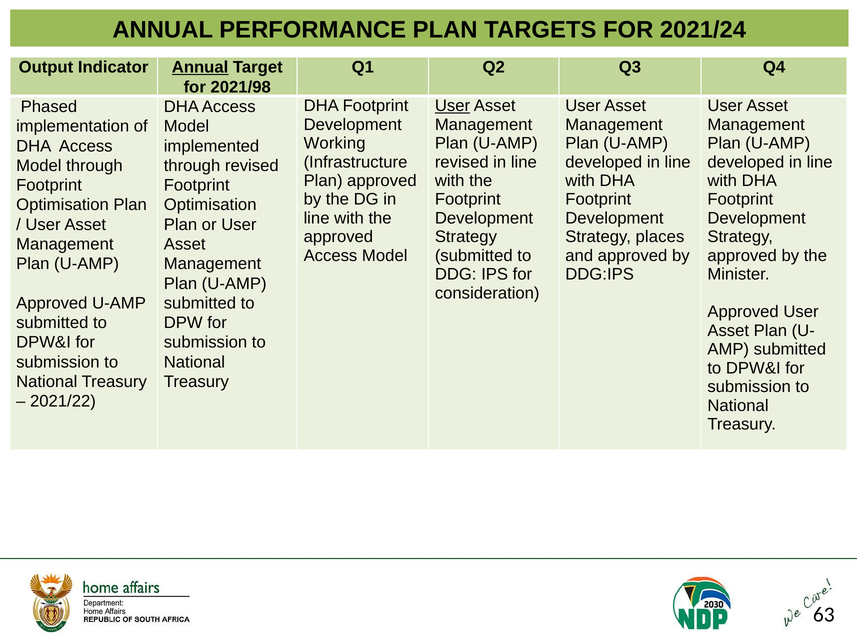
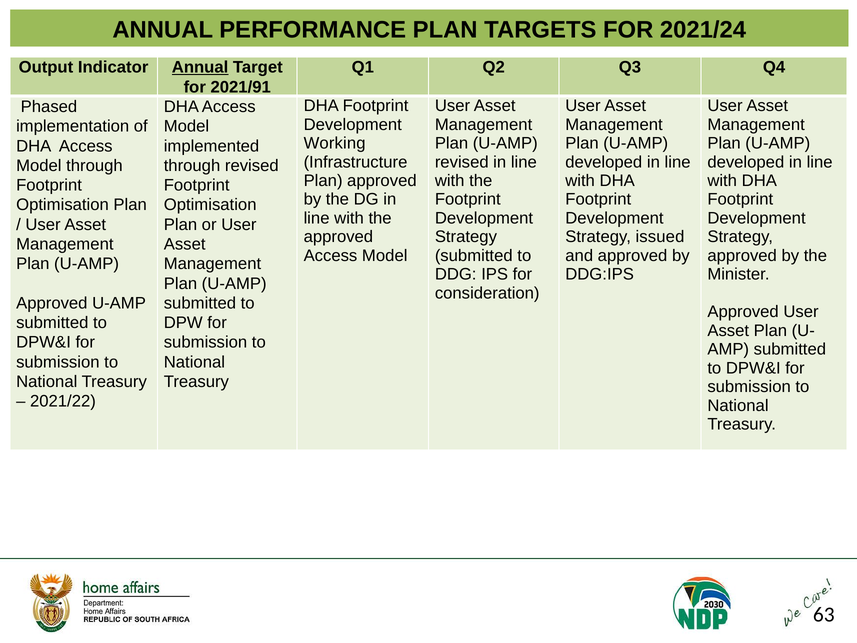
2021/98: 2021/98 -> 2021/91 (241, 87)
User underline: present -> none (453, 106)
places: places -> issued (660, 237)
